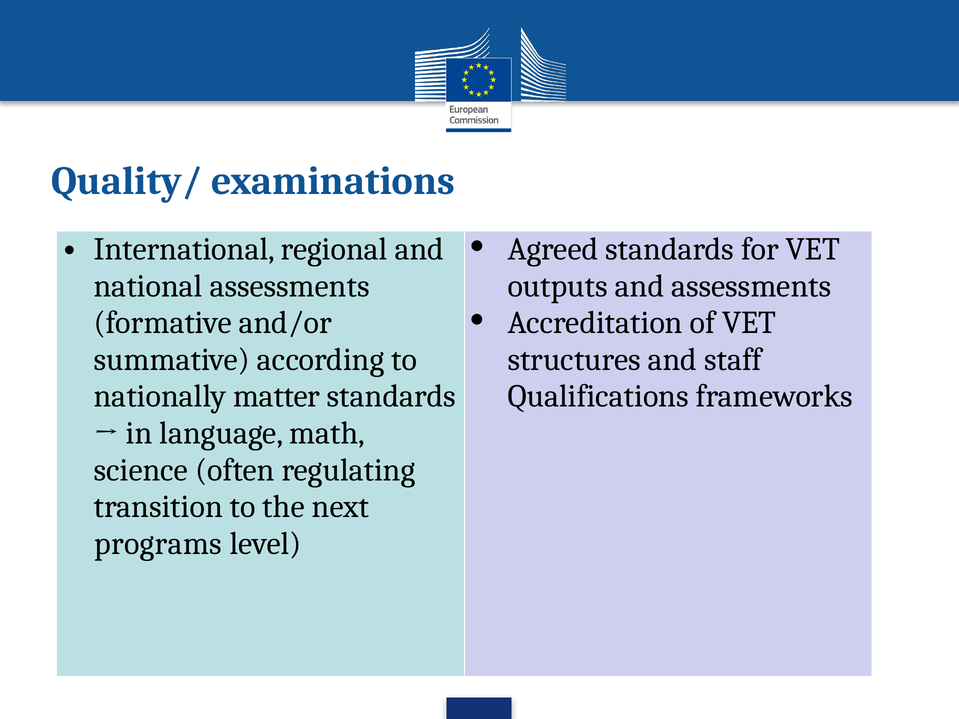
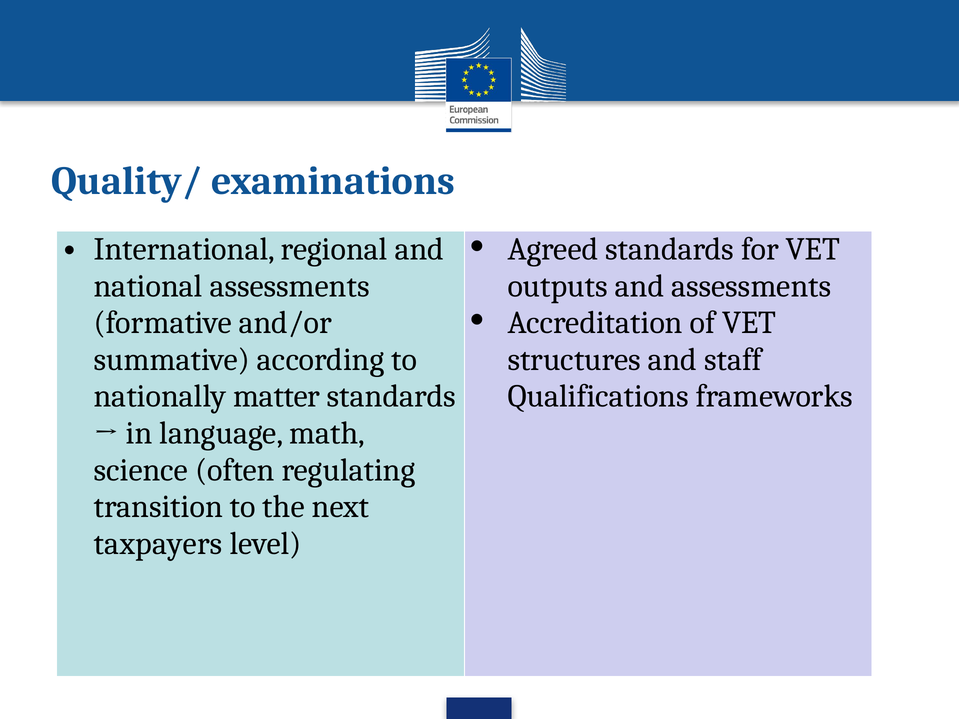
programs: programs -> taxpayers (158, 544)
